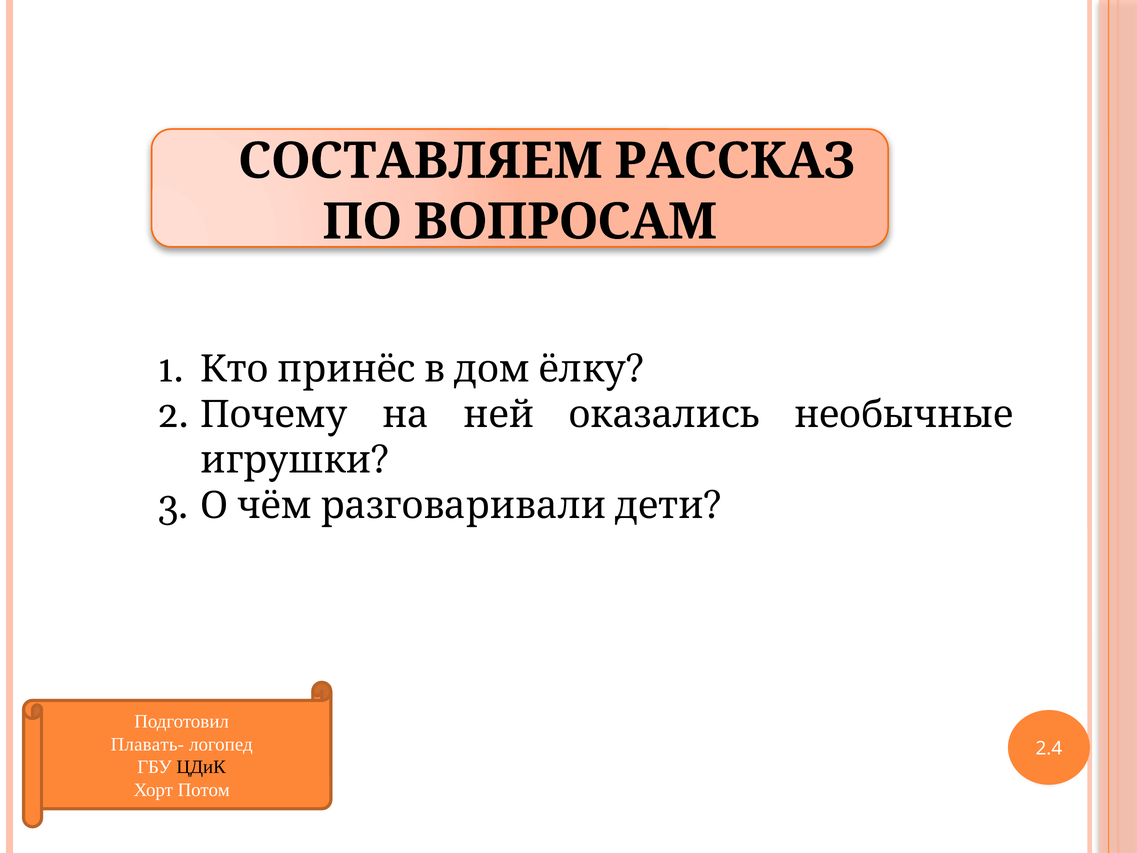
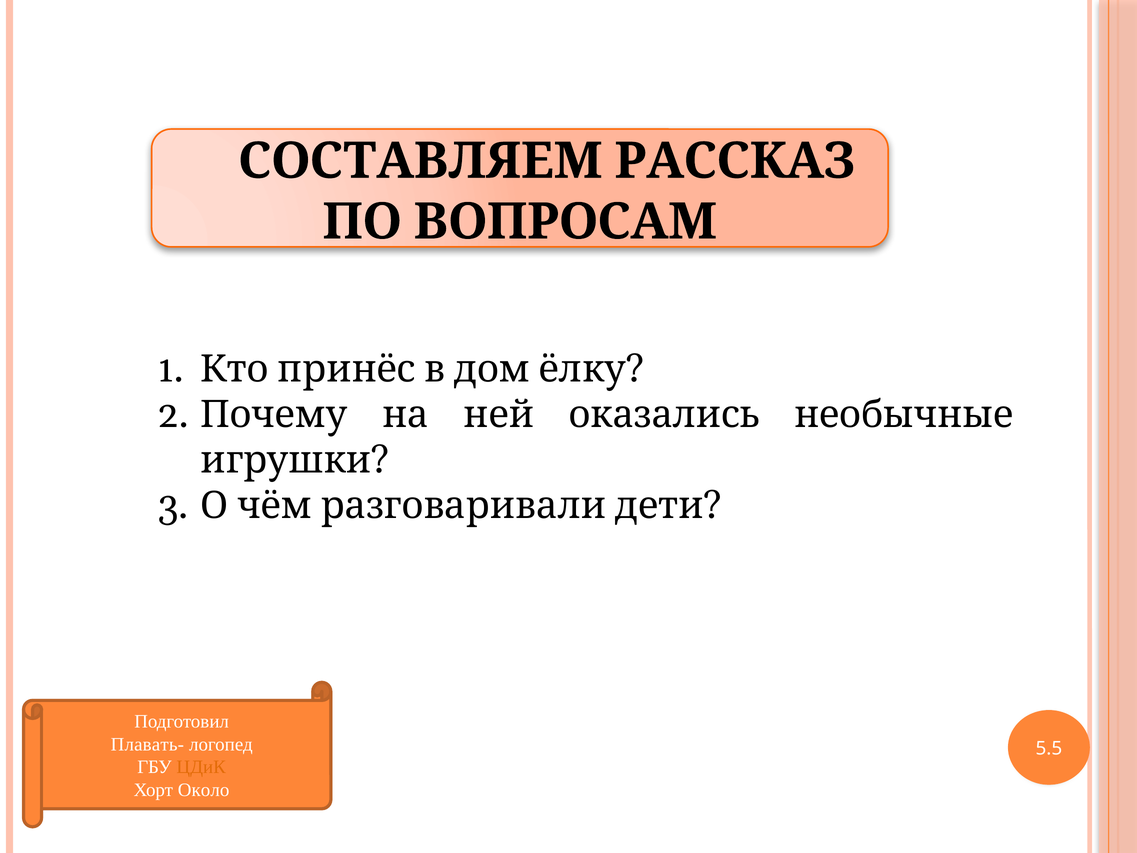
2.4: 2.4 -> 5.5 (1049, 748)
ЦДиК colour: black -> orange (201, 767)
Потом: Потом -> Около (204, 790)
